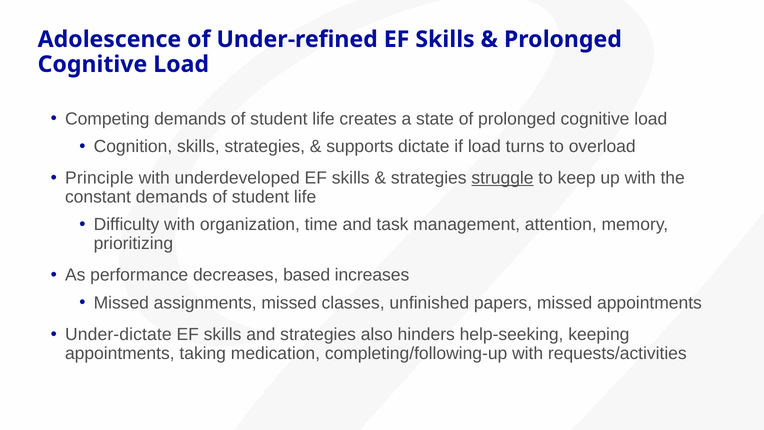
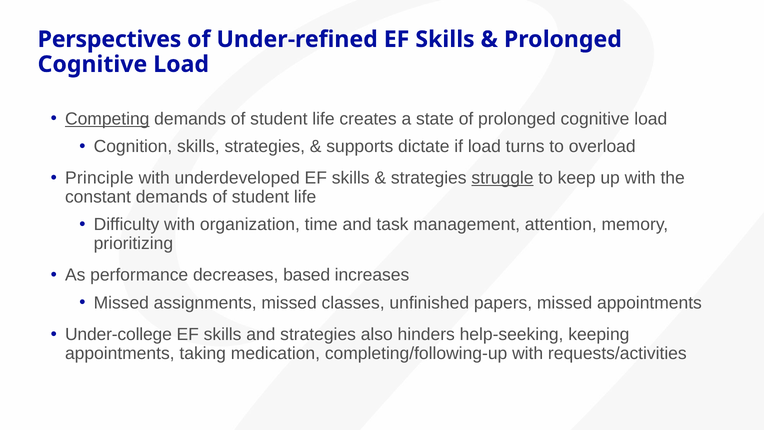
Adolescence: Adolescence -> Perspectives (109, 39)
Competing underline: none -> present (107, 119)
Under-dictate: Under-dictate -> Under-college (118, 334)
